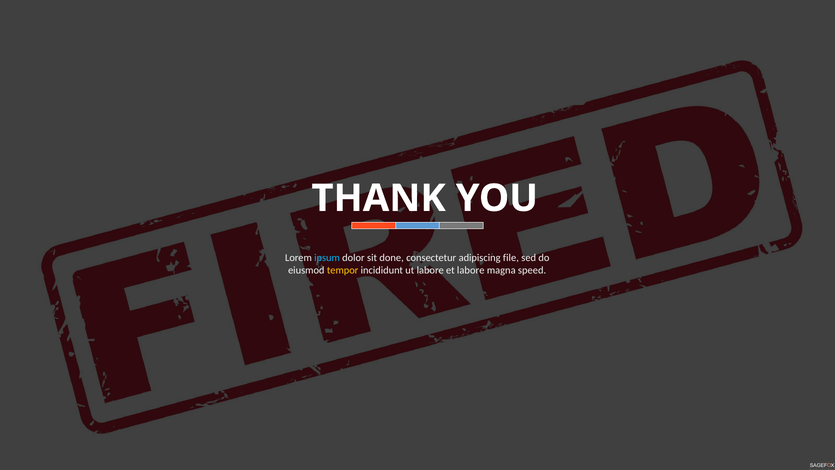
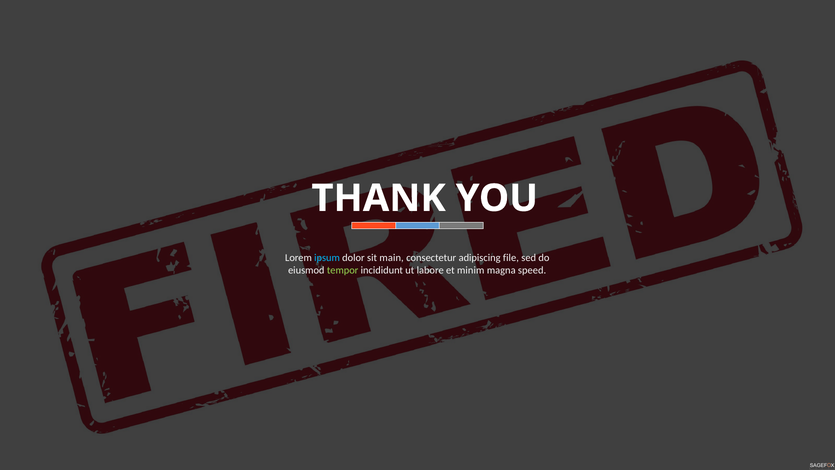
done: done -> main (392, 258)
tempor colour: yellow -> light green (343, 270)
et labore: labore -> minim (471, 270)
